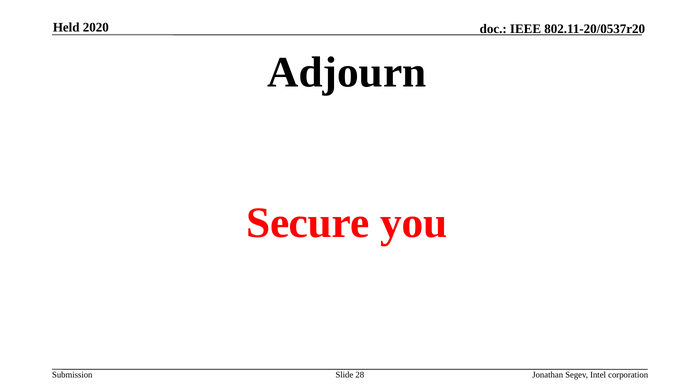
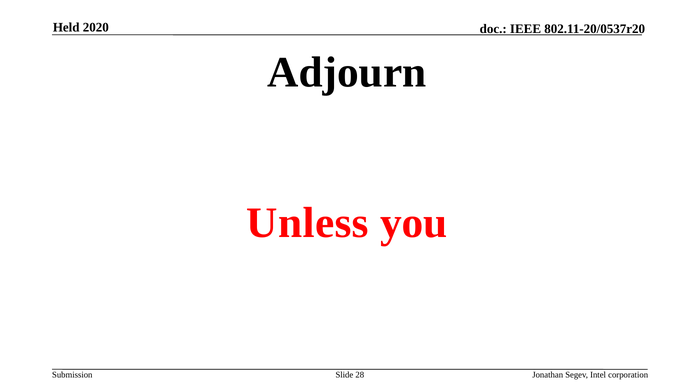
Secure: Secure -> Unless (308, 223)
